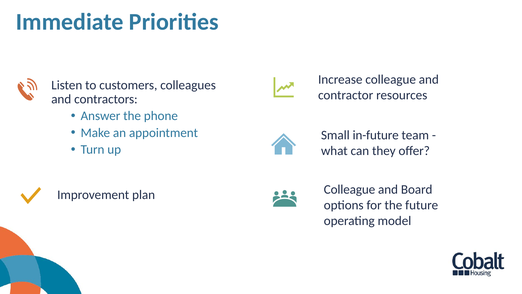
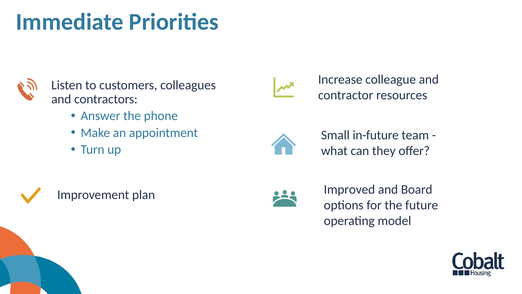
Colleague: Colleague -> Improved (349, 189)
